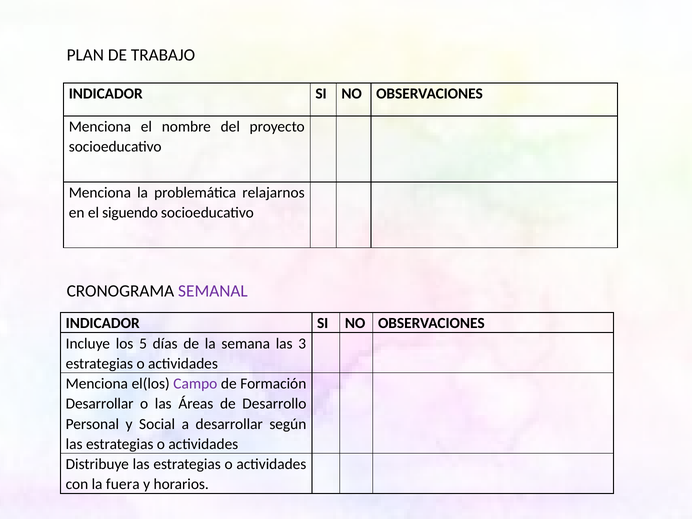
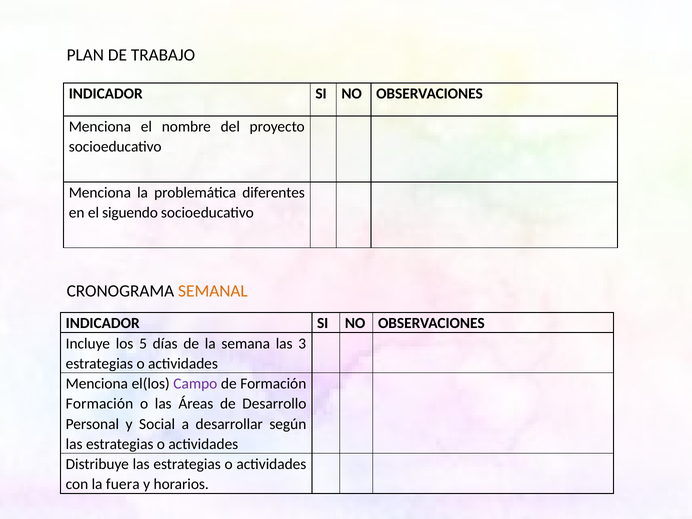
relajarnos: relajarnos -> diferentes (274, 193)
SEMANAL colour: purple -> orange (213, 291)
Desarrollar: Desarrollar -> Formación (99, 404)
